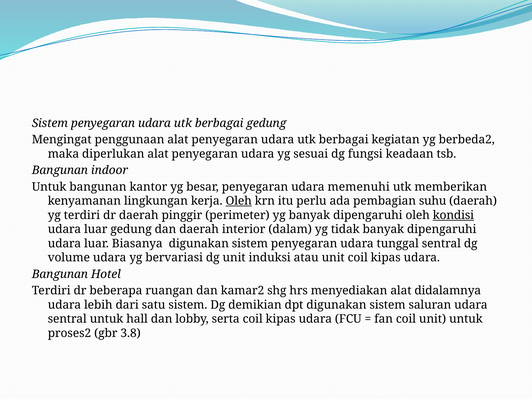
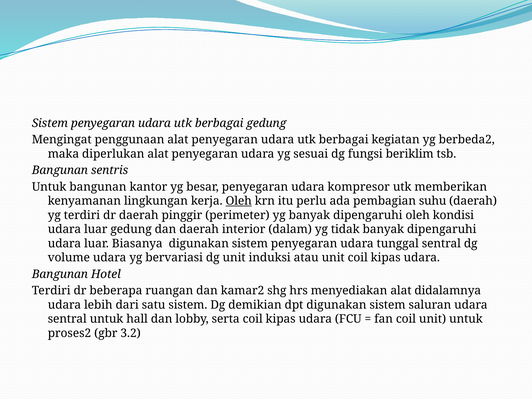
keadaan: keadaan -> beriklim (410, 154)
indoor: indoor -> sentris (110, 170)
memenuhi: memenuhi -> kompresor (359, 187)
kondisi underline: present -> none (453, 215)
3.8: 3.8 -> 3.2 (131, 333)
